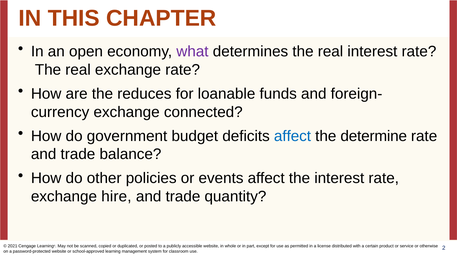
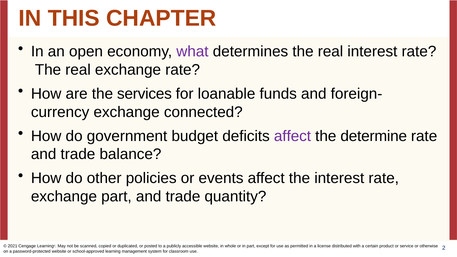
reduces: reduces -> services (144, 94)
affect colour: blue -> purple (292, 136)
exchange hire: hire -> part (116, 197)
